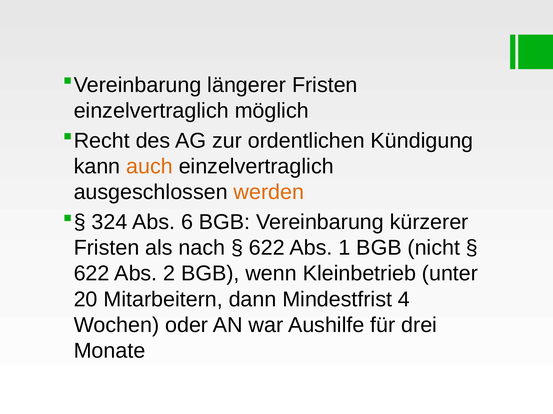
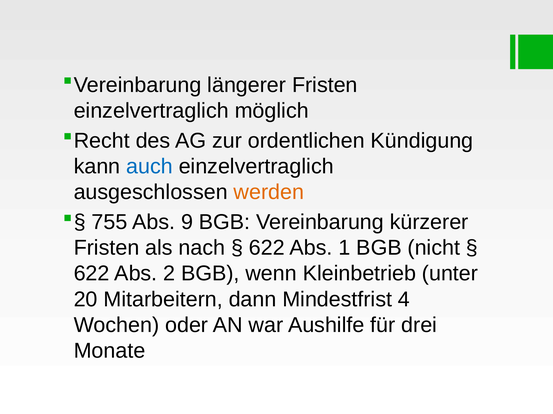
auch colour: orange -> blue (149, 167)
324: 324 -> 755 (110, 223)
6: 6 -> 9 (187, 223)
